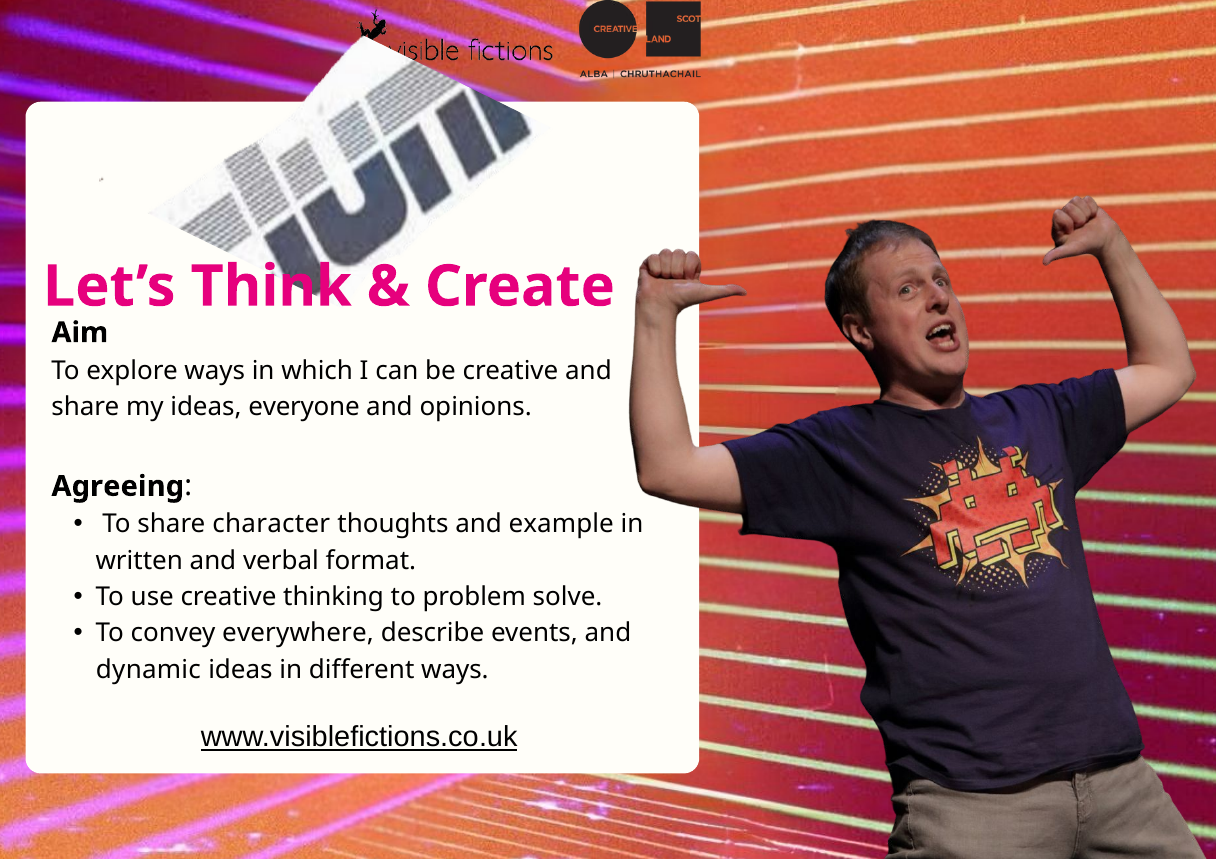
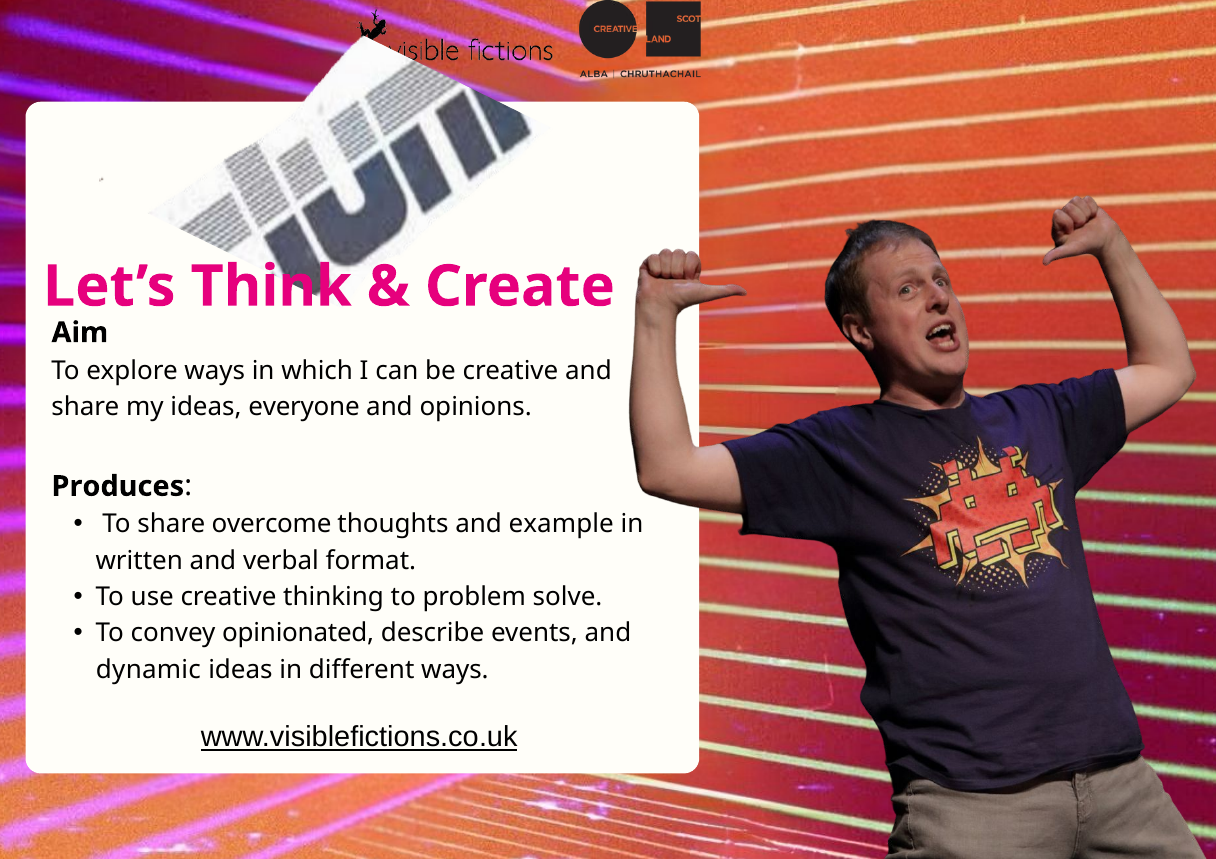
Agreeing: Agreeing -> Produces (118, 486)
character: character -> overcome (272, 524)
everywhere: everywhere -> opinionated (298, 634)
